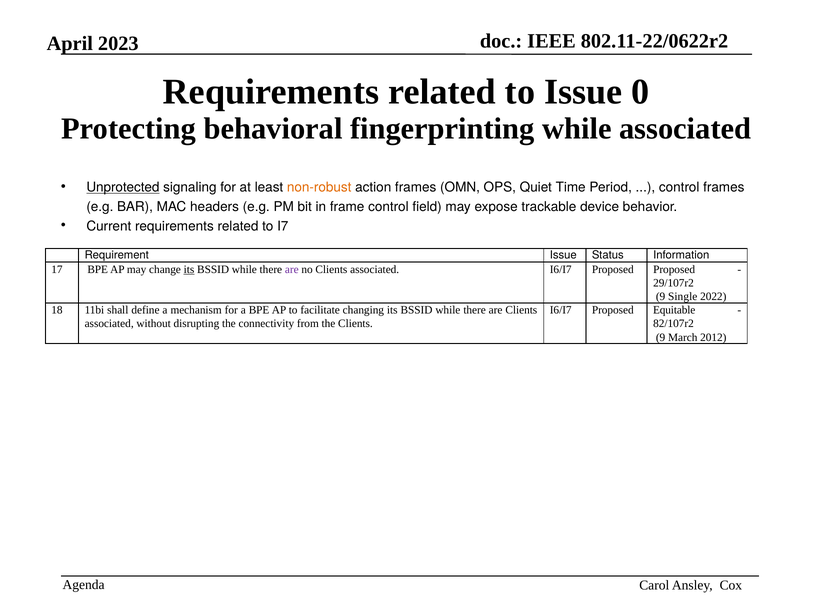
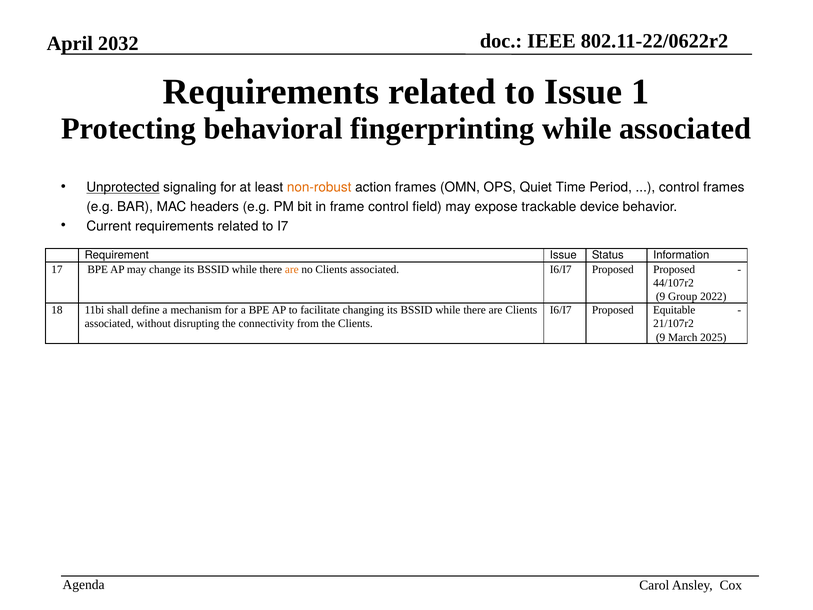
2023: 2023 -> 2032 (118, 43)
0: 0 -> 1 (640, 92)
its underline: present -> none (189, 269)
are colour: purple -> orange (292, 269)
29/107r2: 29/107r2 -> 44/107r2 (674, 283)
Single: Single -> Group (683, 297)
82/107r2: 82/107r2 -> 21/107r2 (674, 324)
2012: 2012 -> 2025 (713, 337)
